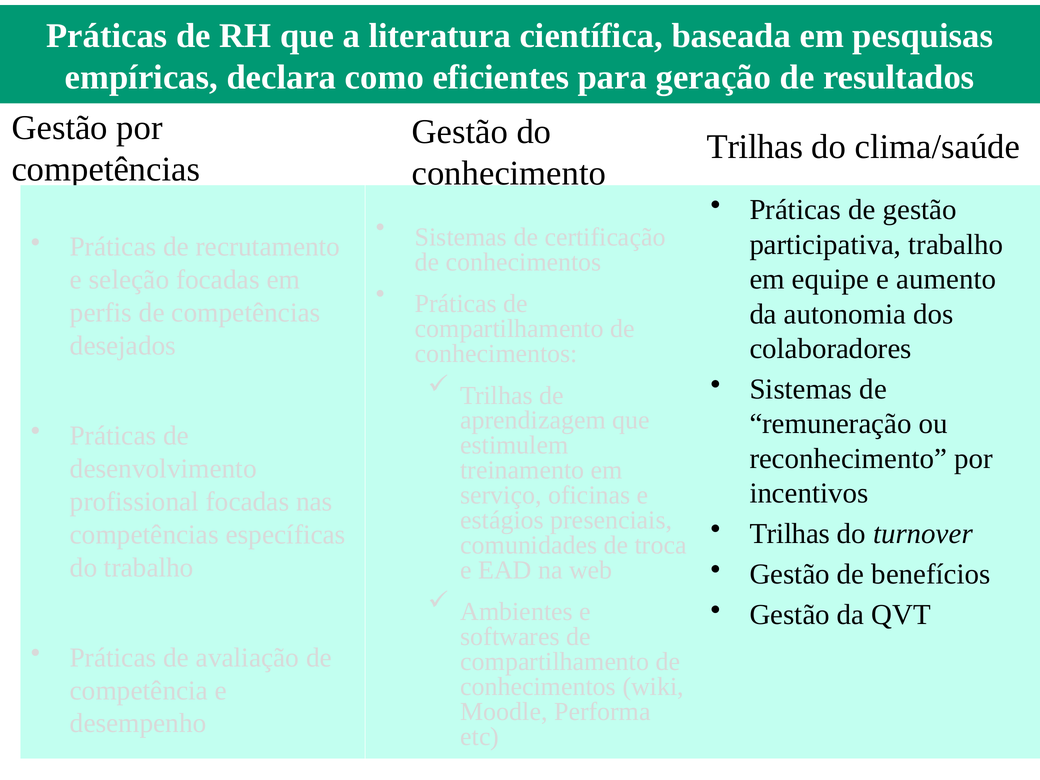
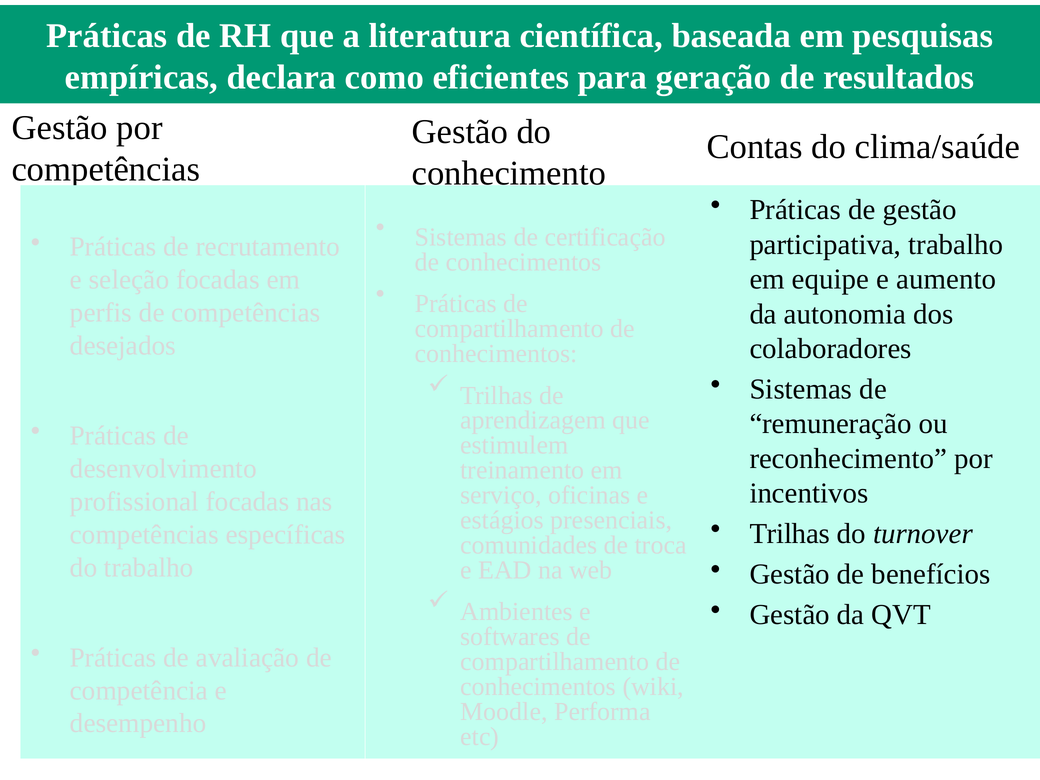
Trilhas: Trilhas -> Contas (755, 147)
